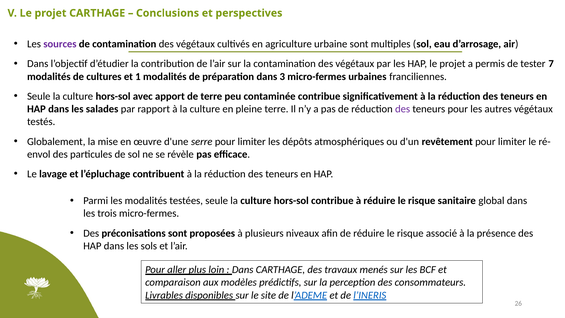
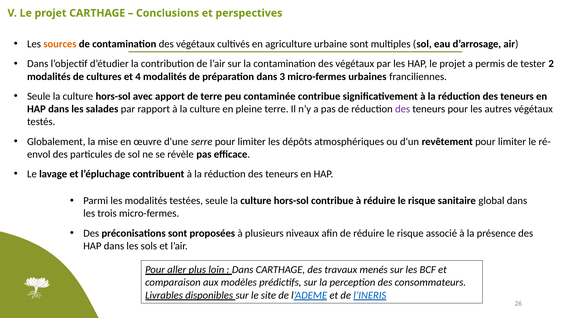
sources colour: purple -> orange (60, 44)
7: 7 -> 2 (551, 64)
1: 1 -> 4 (138, 76)
